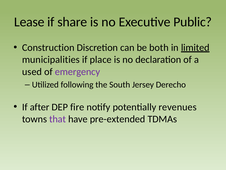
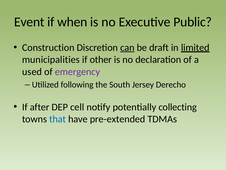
Lease: Lease -> Event (29, 22)
share: share -> when (72, 22)
can underline: none -> present (127, 47)
both: both -> draft (159, 47)
place: place -> other (101, 59)
fire: fire -> cell (77, 107)
revenues: revenues -> collecting (178, 107)
that colour: purple -> blue (58, 119)
